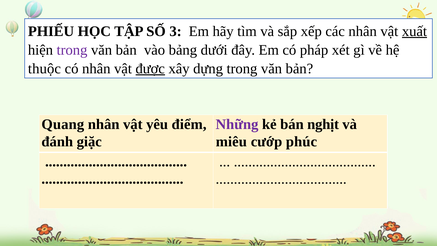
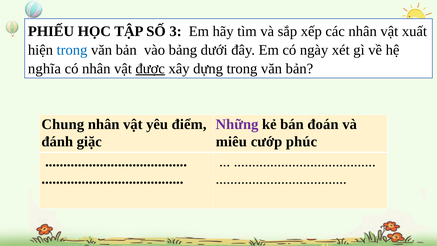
xuất underline: present -> none (414, 31)
trong colour: purple -> blue (72, 50)
pháp: pháp -> ngày (314, 50)
thuộc: thuộc -> nghĩa (44, 69)
Quang: Quang -> Chung (63, 124)
nghịt: nghịt -> đoán (323, 124)
